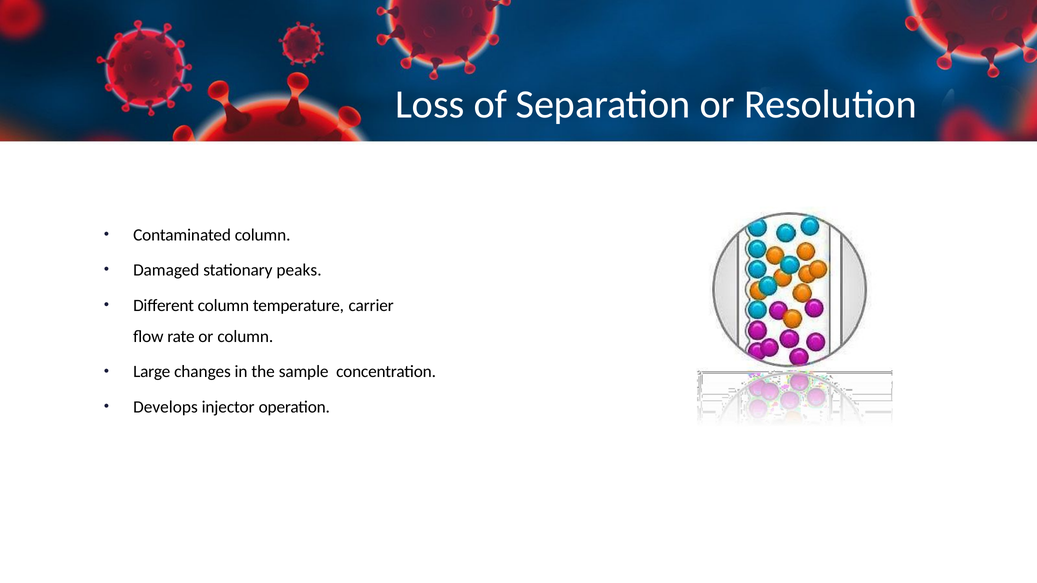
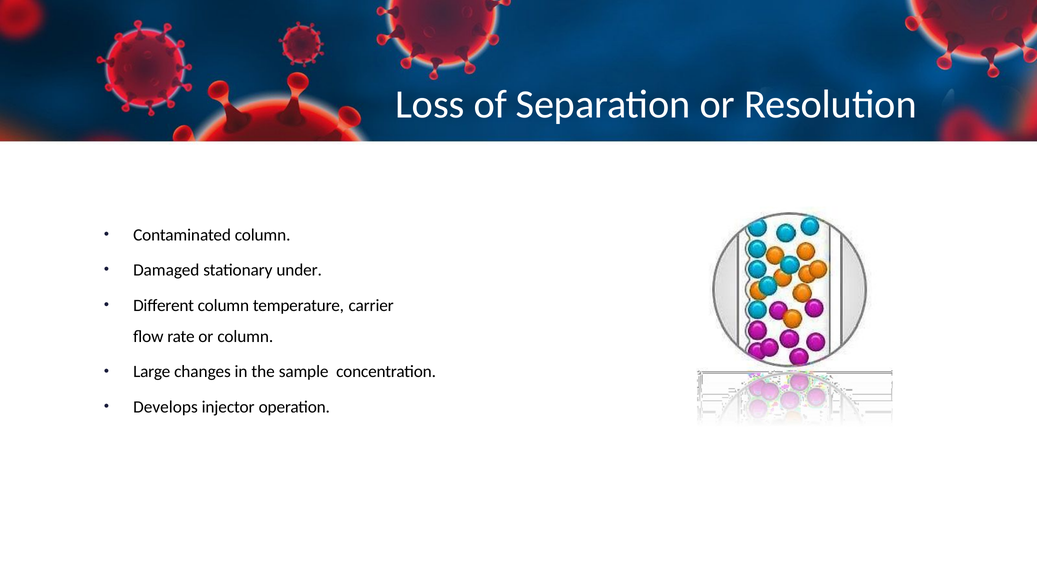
peaks: peaks -> under (299, 270)
